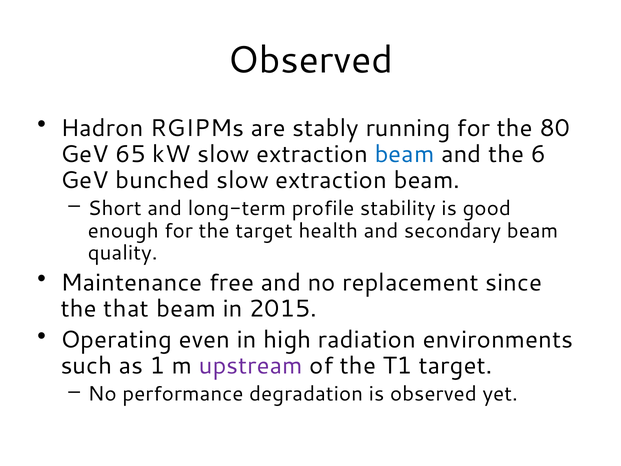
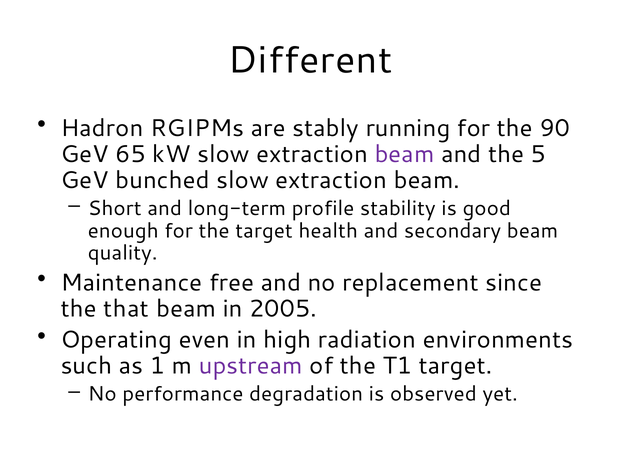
Observed: Observed -> Different (310, 60)
80: 80 -> 90 (555, 128)
beam colour: blue -> purple (405, 154)
6: 6 -> 5 (538, 154)
2015: 2015 -> 2005 (283, 309)
